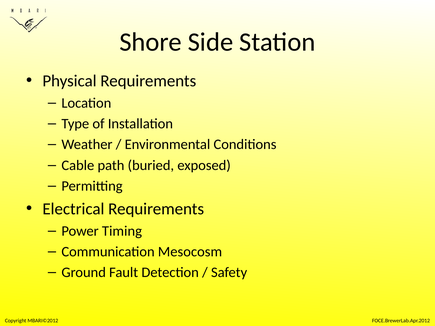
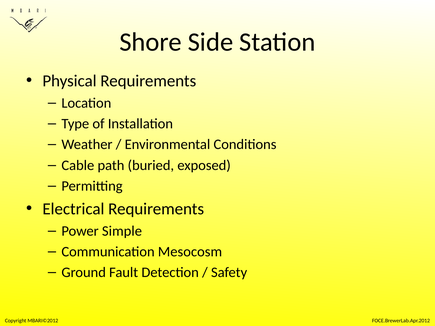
Timing: Timing -> Simple (122, 231)
